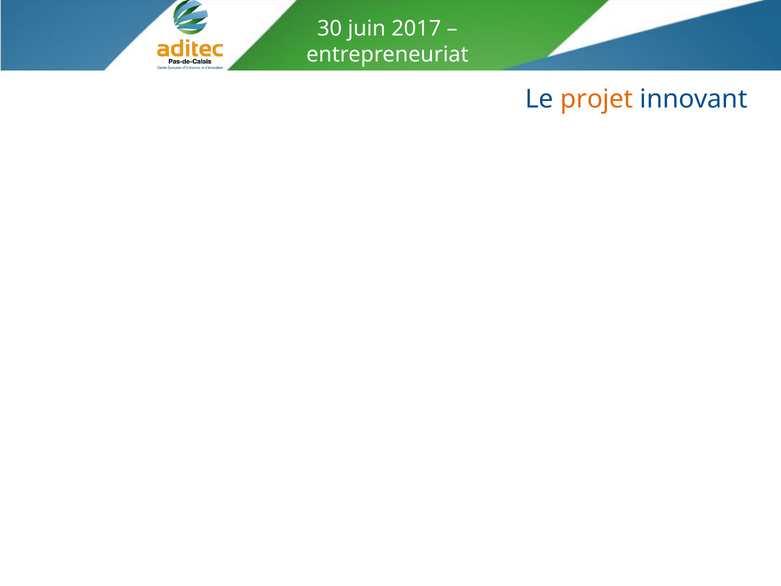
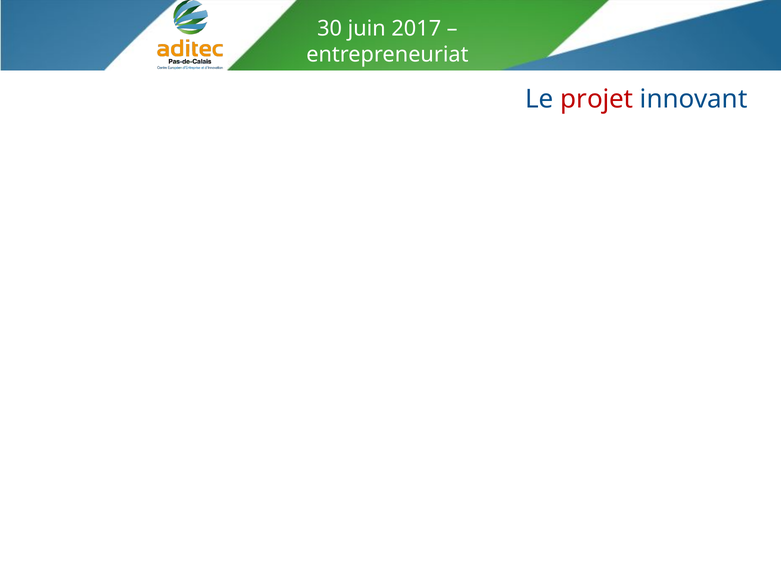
projet colour: orange -> red (597, 99)
